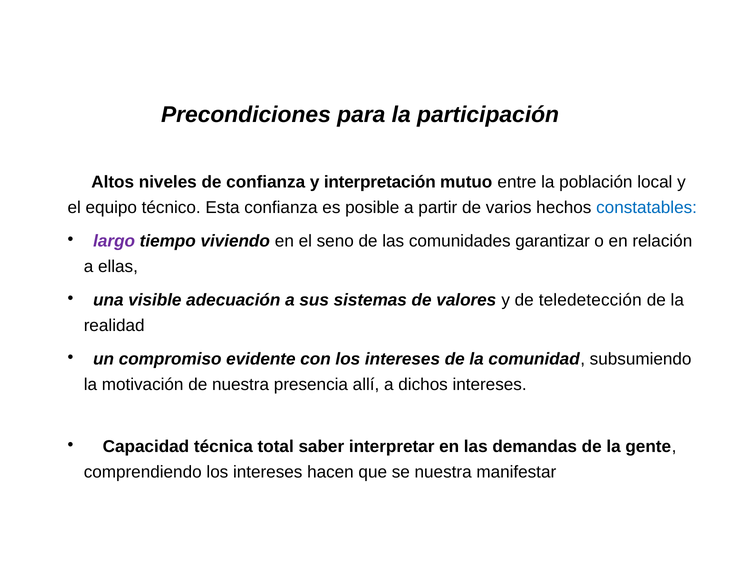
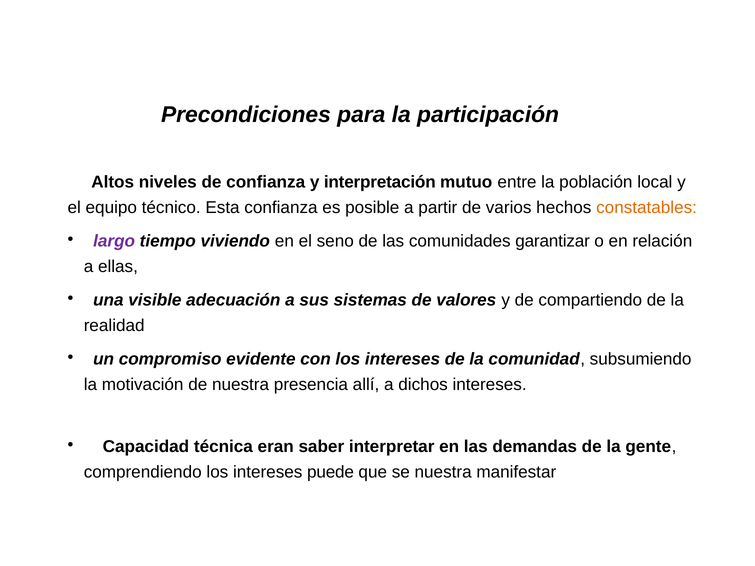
constatables colour: blue -> orange (647, 208)
teledetección: teledetección -> compartiendo (590, 300)
total: total -> eran (276, 447)
hacen: hacen -> puede (331, 472)
